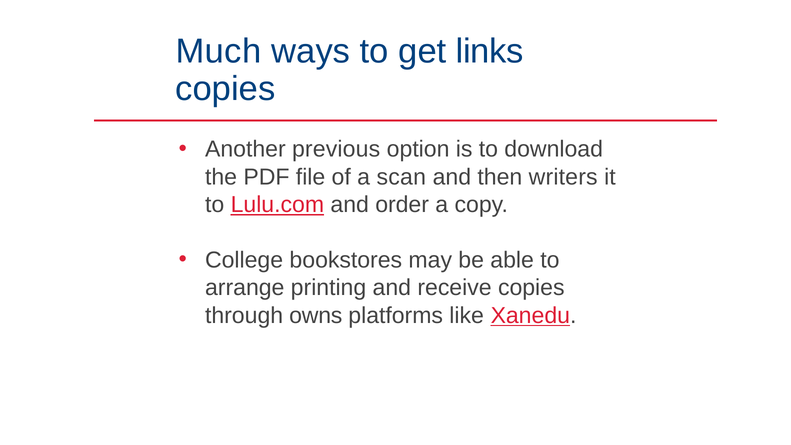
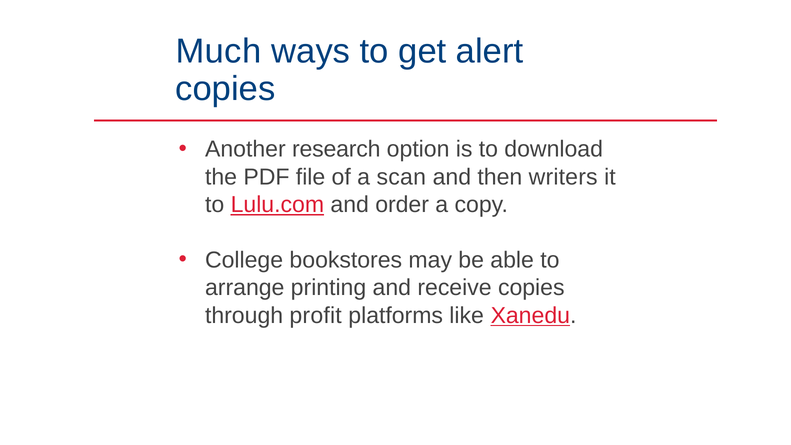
links: links -> alert (490, 51)
previous: previous -> research (336, 149)
owns: owns -> profit (316, 315)
